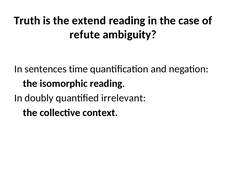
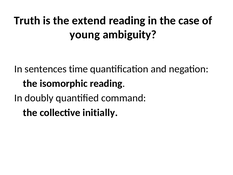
refute: refute -> young (85, 34)
irrelevant: irrelevant -> command (124, 98)
context: context -> initially (100, 112)
